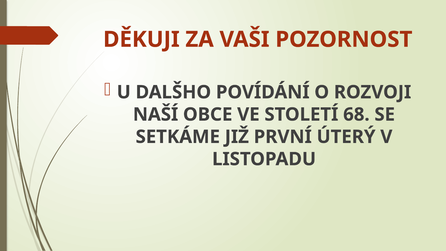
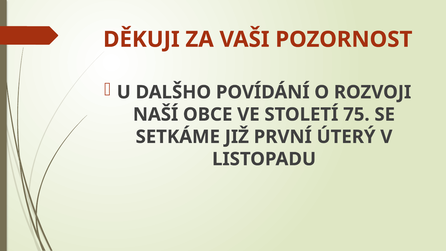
68: 68 -> 75 (356, 114)
